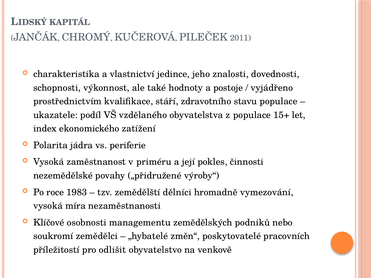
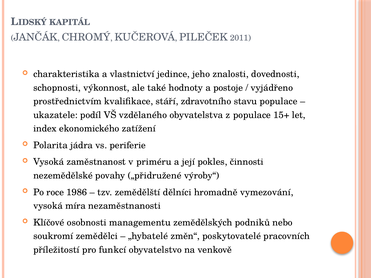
1983: 1983 -> 1986 (77, 192)
odlišit: odlišit -> funkcí (113, 250)
